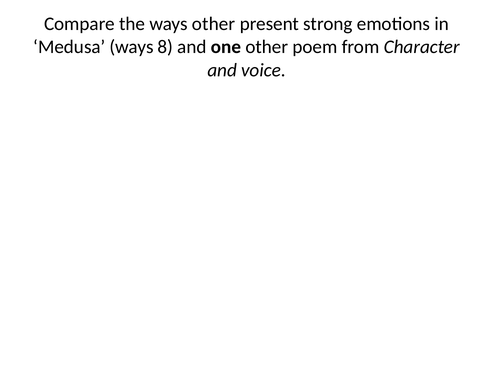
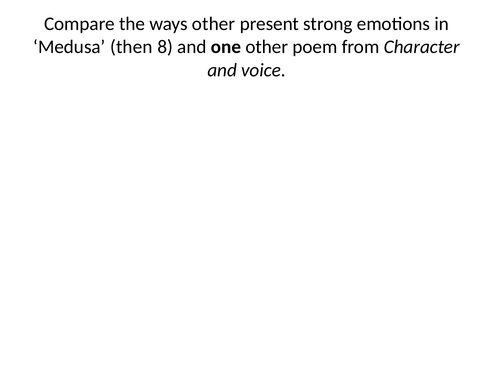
Medusa ways: ways -> then (131, 47)
